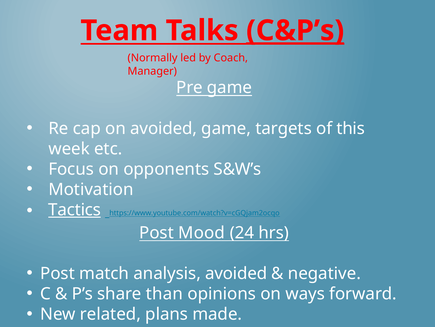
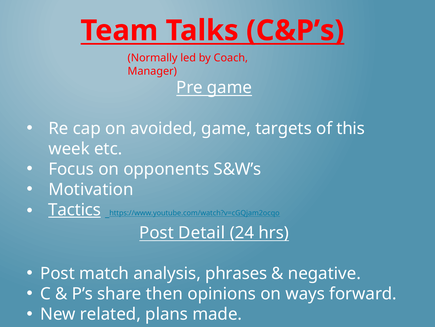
C&P’s underline: present -> none (295, 31)
Mood: Mood -> Detail (202, 232)
analysis avoided: avoided -> phrases (236, 273)
than: than -> then (164, 293)
